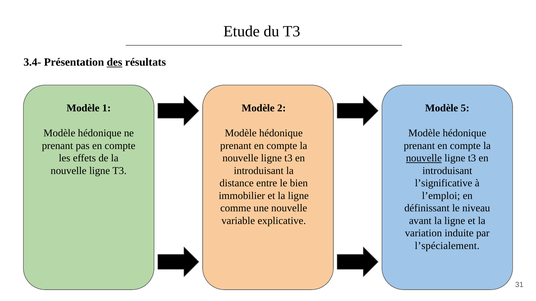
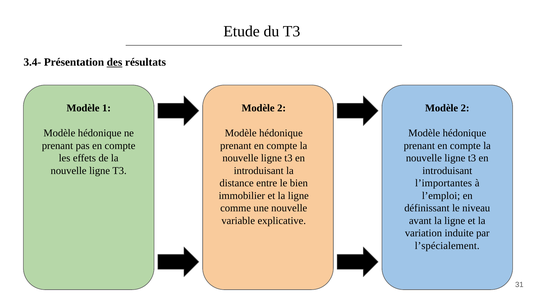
5: 5 -> 2 (465, 108)
nouvelle underline: present -> none (424, 158)
l’significative: l’significative -> l’importantes (444, 183)
